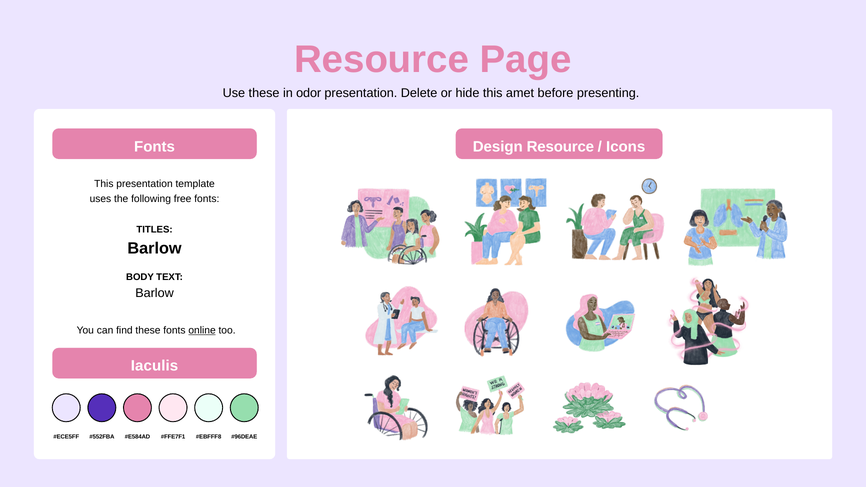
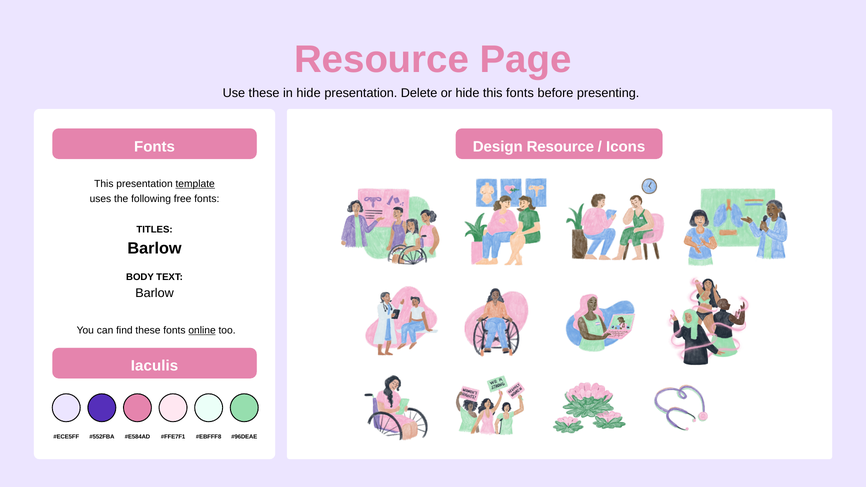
in odor: odor -> hide (309, 93)
this amet: amet -> fonts (520, 93)
template underline: none -> present (195, 184)
